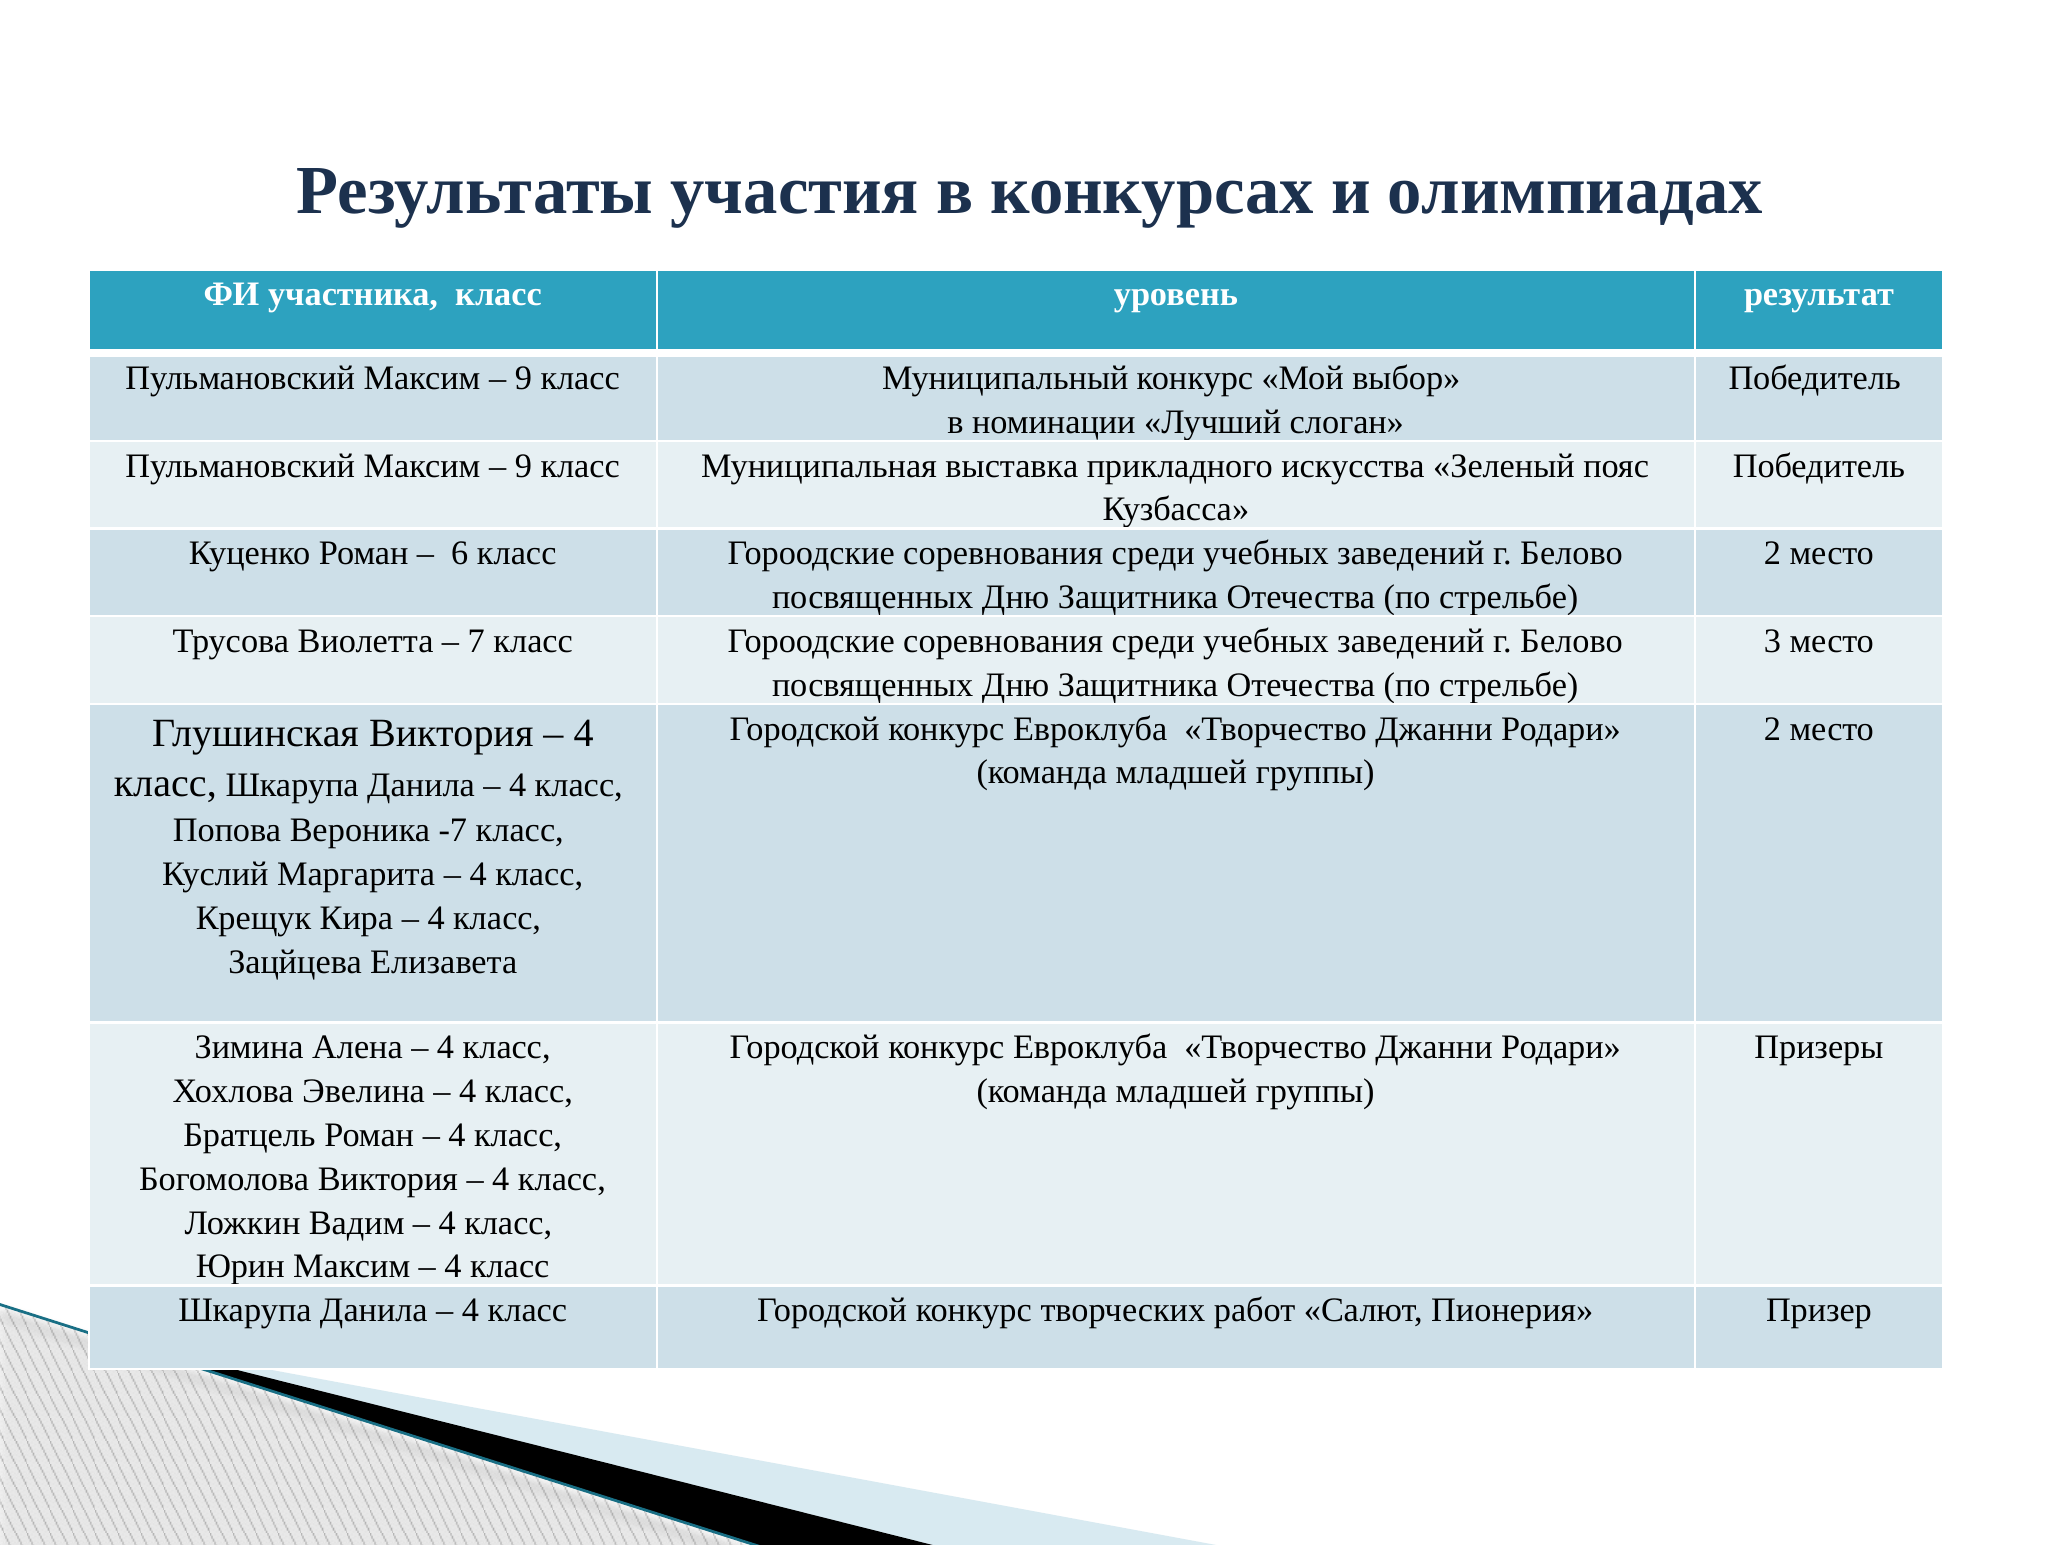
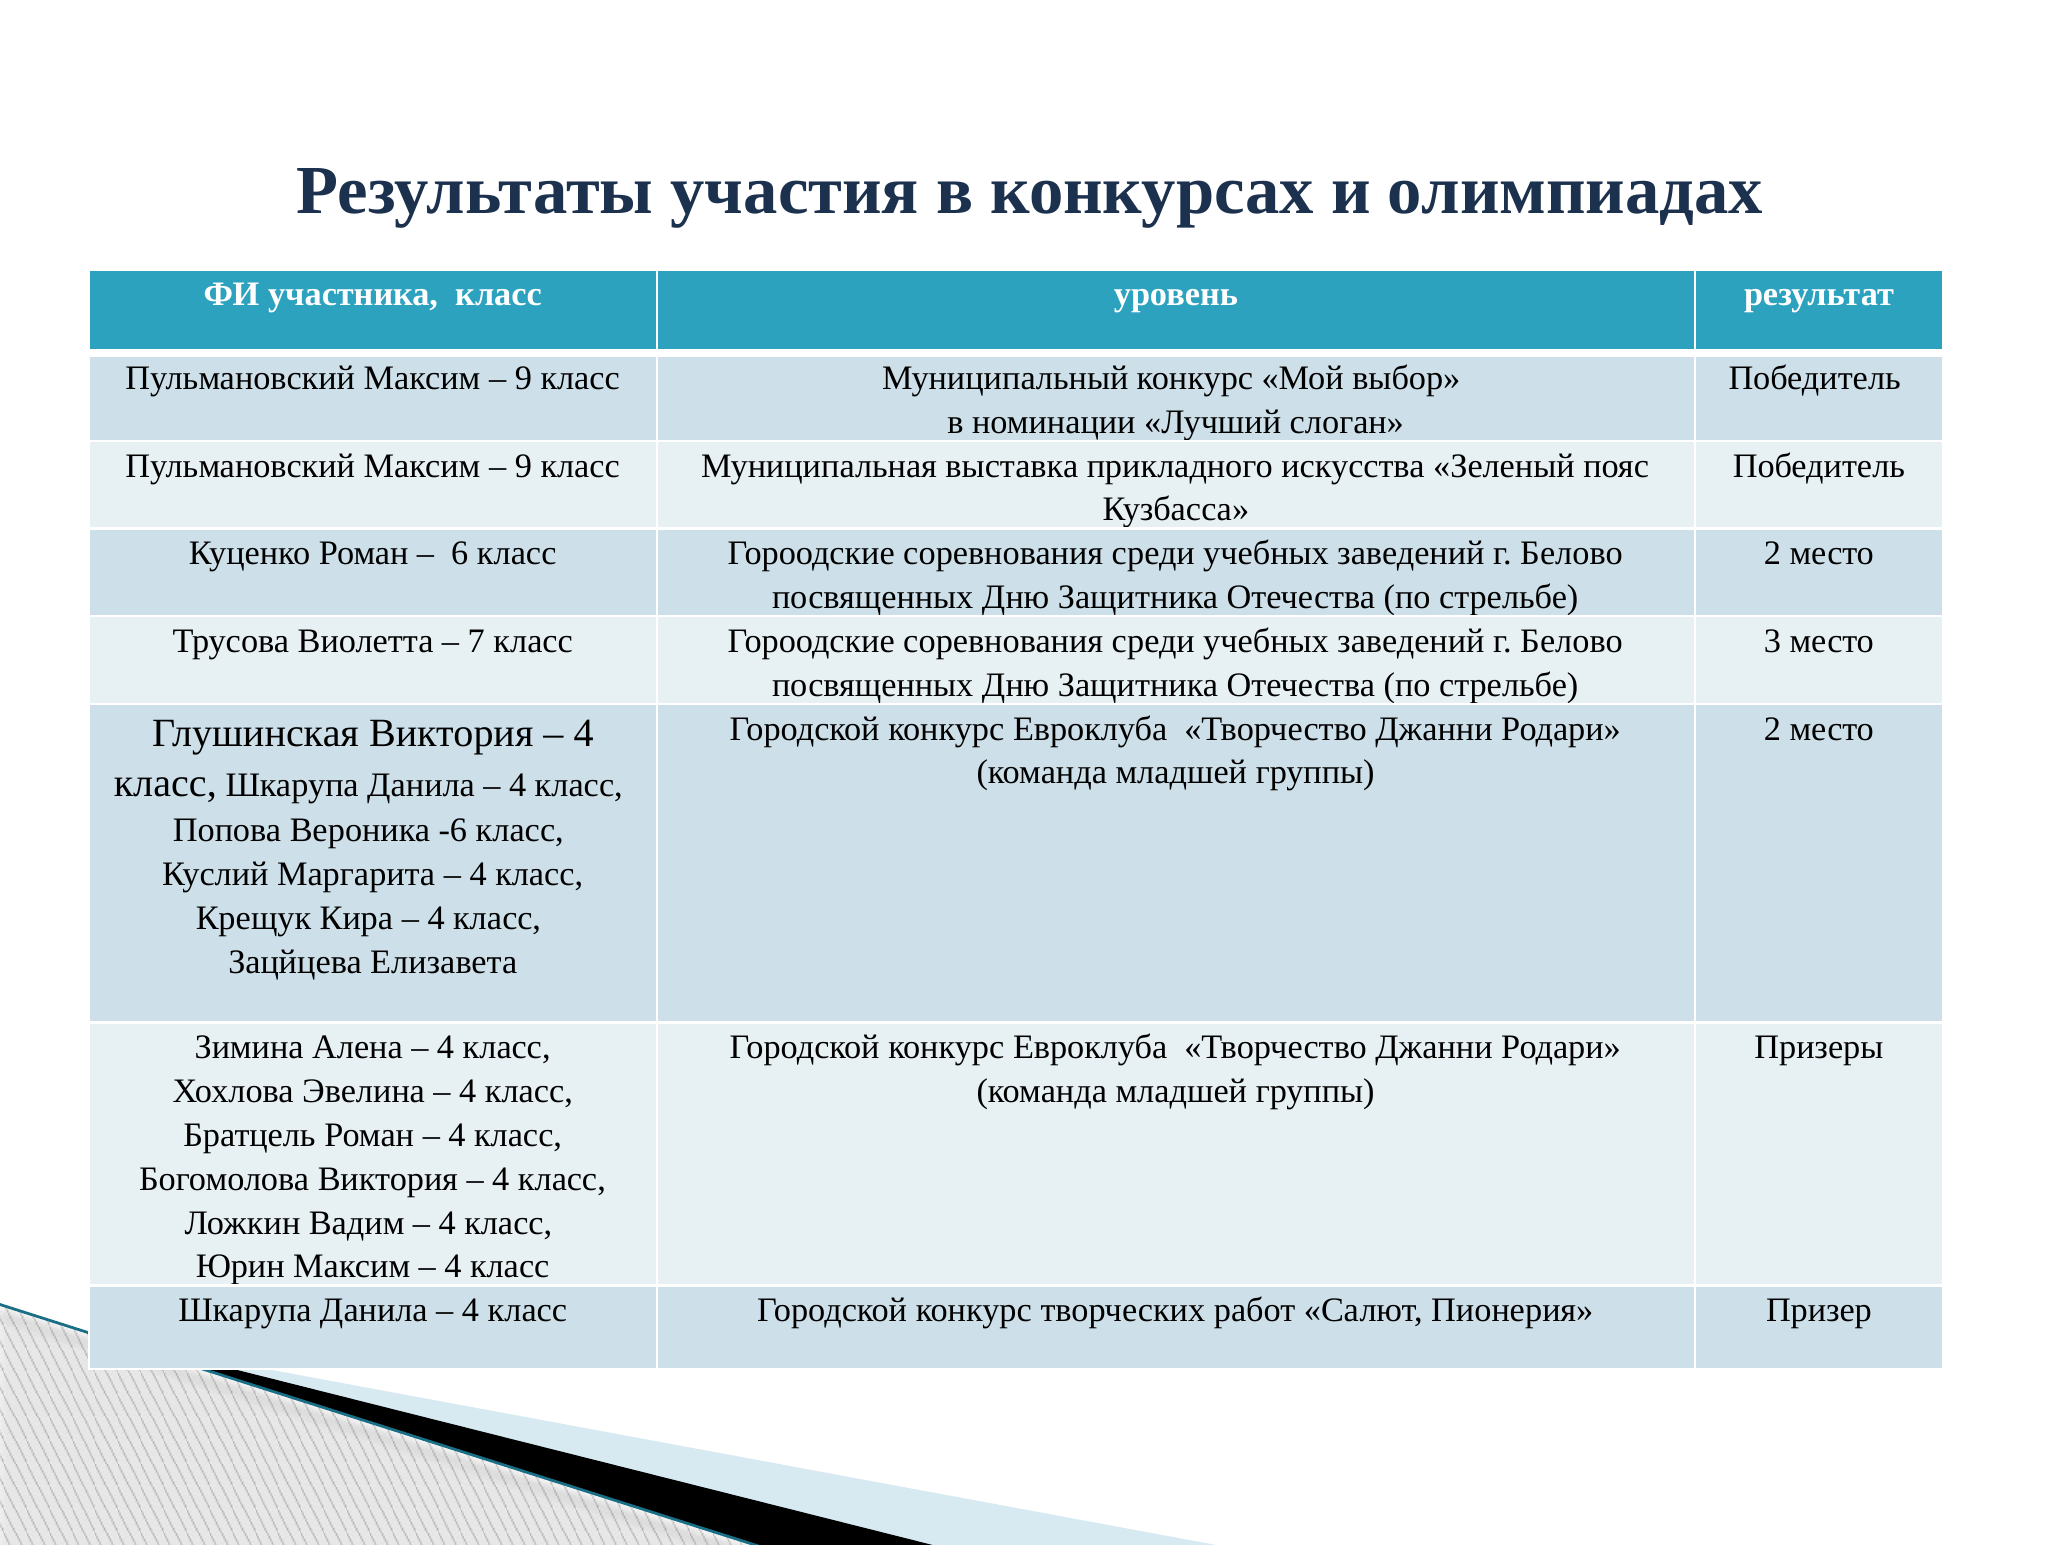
-7: -7 -> -6 (453, 830)
